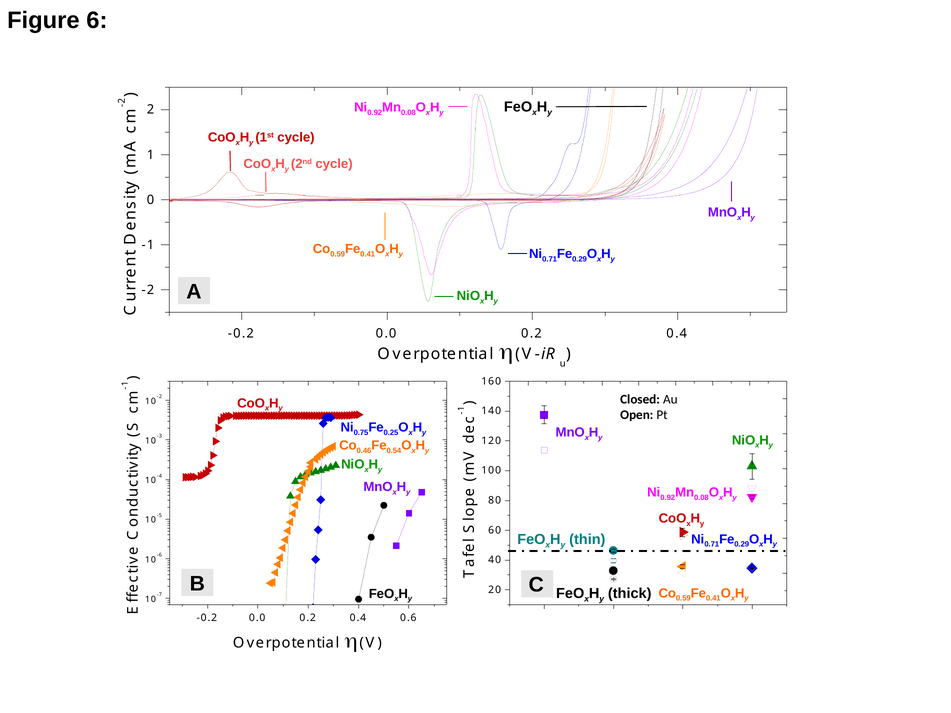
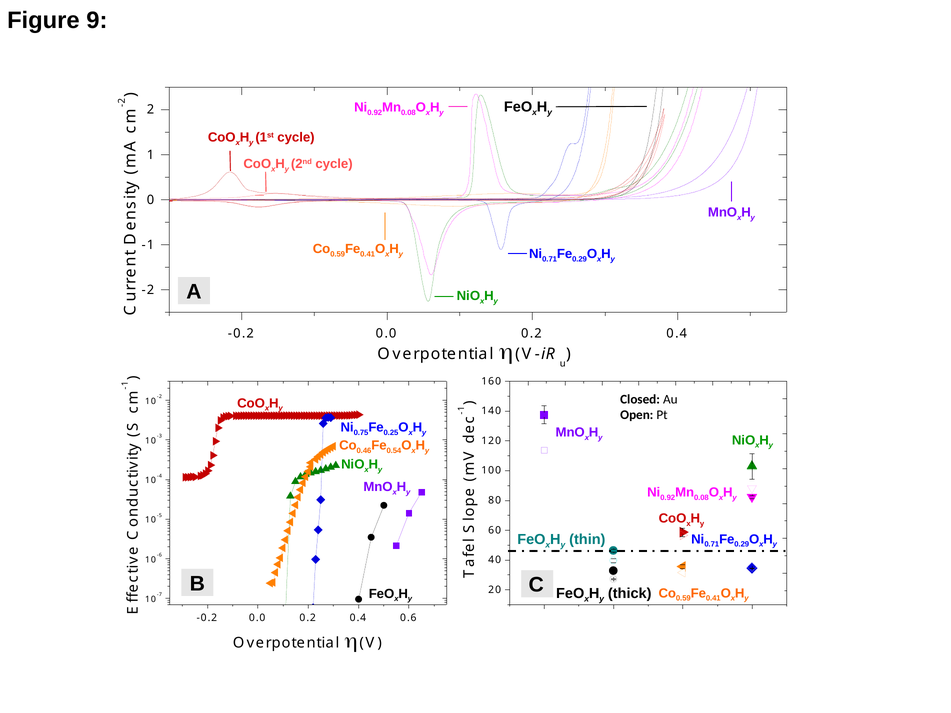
6: 6 -> 9 (97, 21)
